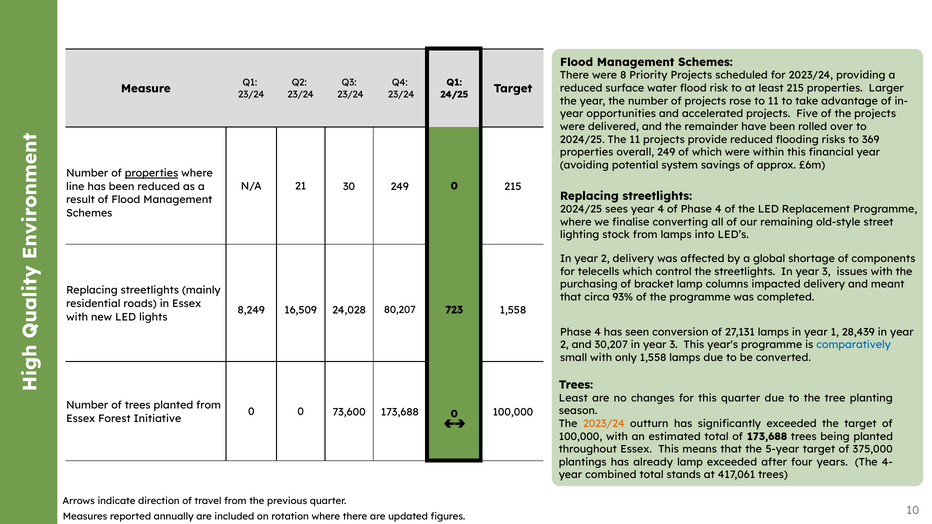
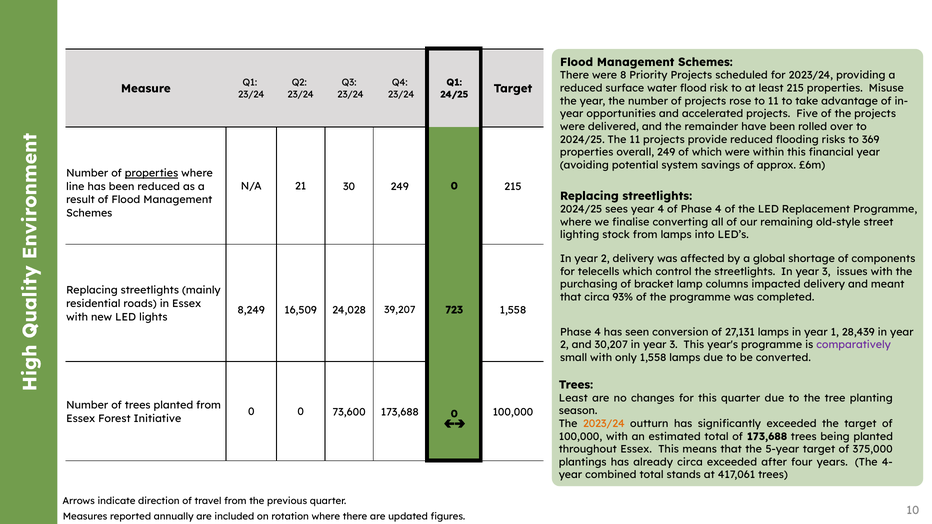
Larger: Larger -> Misuse (886, 88)
80,207: 80,207 -> 39,207 (400, 310)
comparatively colour: blue -> purple (854, 345)
already lamp: lamp -> circa (690, 462)
